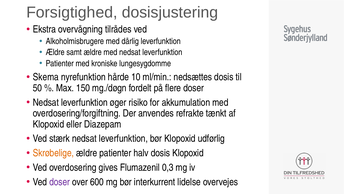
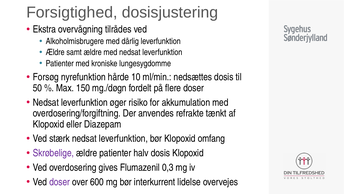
Skema: Skema -> Forsøg (46, 77)
udførlig: udførlig -> omfang (211, 138)
Skrøbelige colour: orange -> purple (53, 153)
